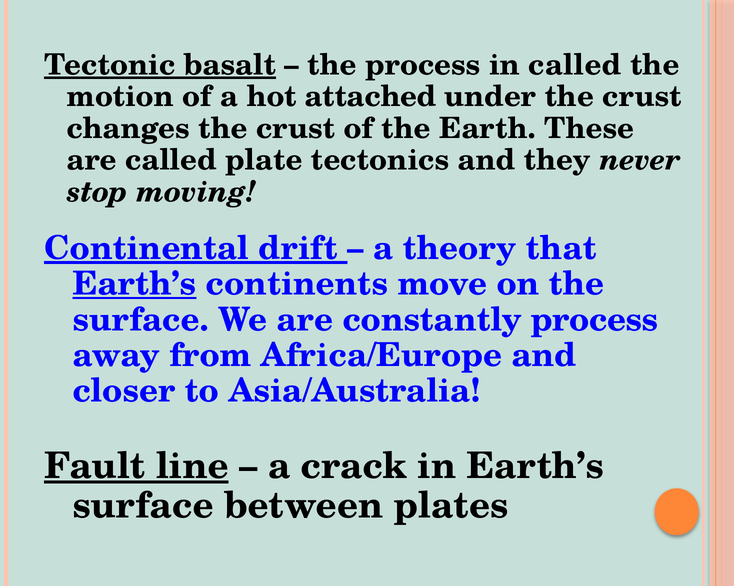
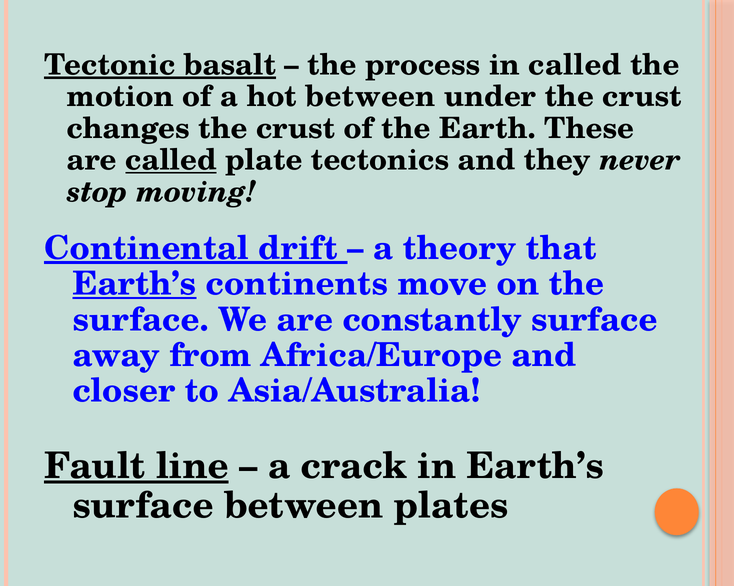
hot attached: attached -> between (370, 97)
called underline: none -> present (171, 160)
constantly process: process -> surface (594, 320)
